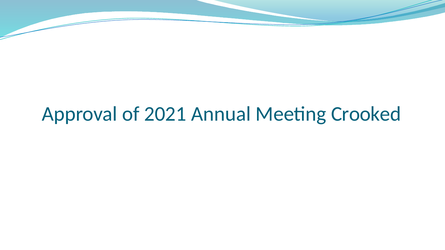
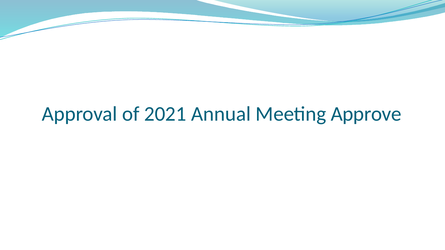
Crooked: Crooked -> Approve (366, 114)
